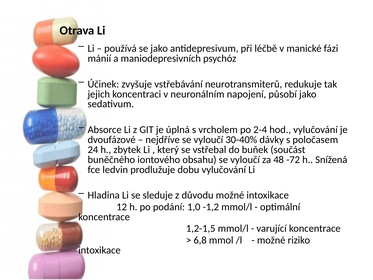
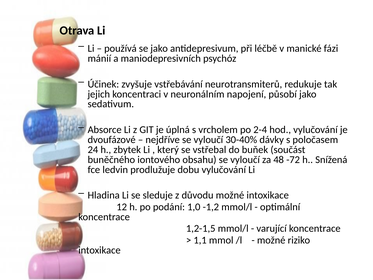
6,8: 6,8 -> 1,1 (200, 240)
